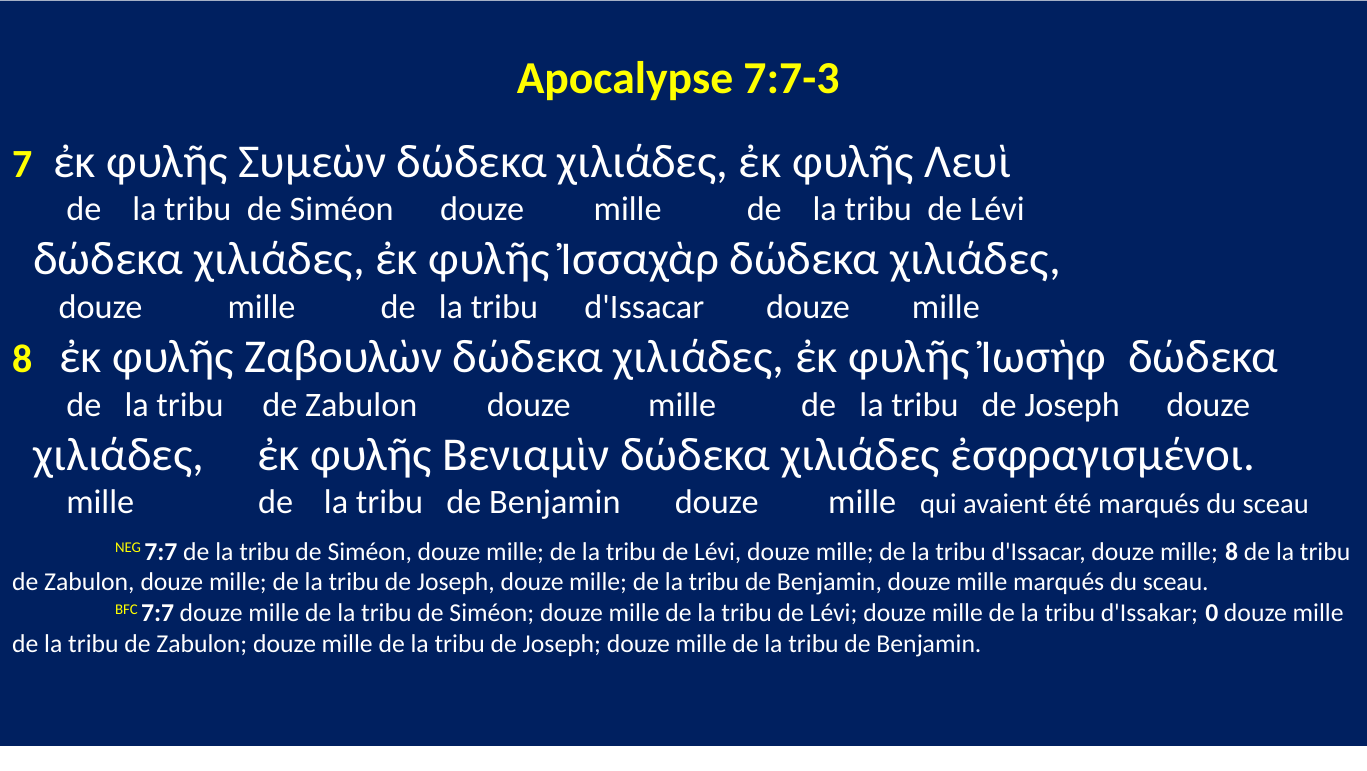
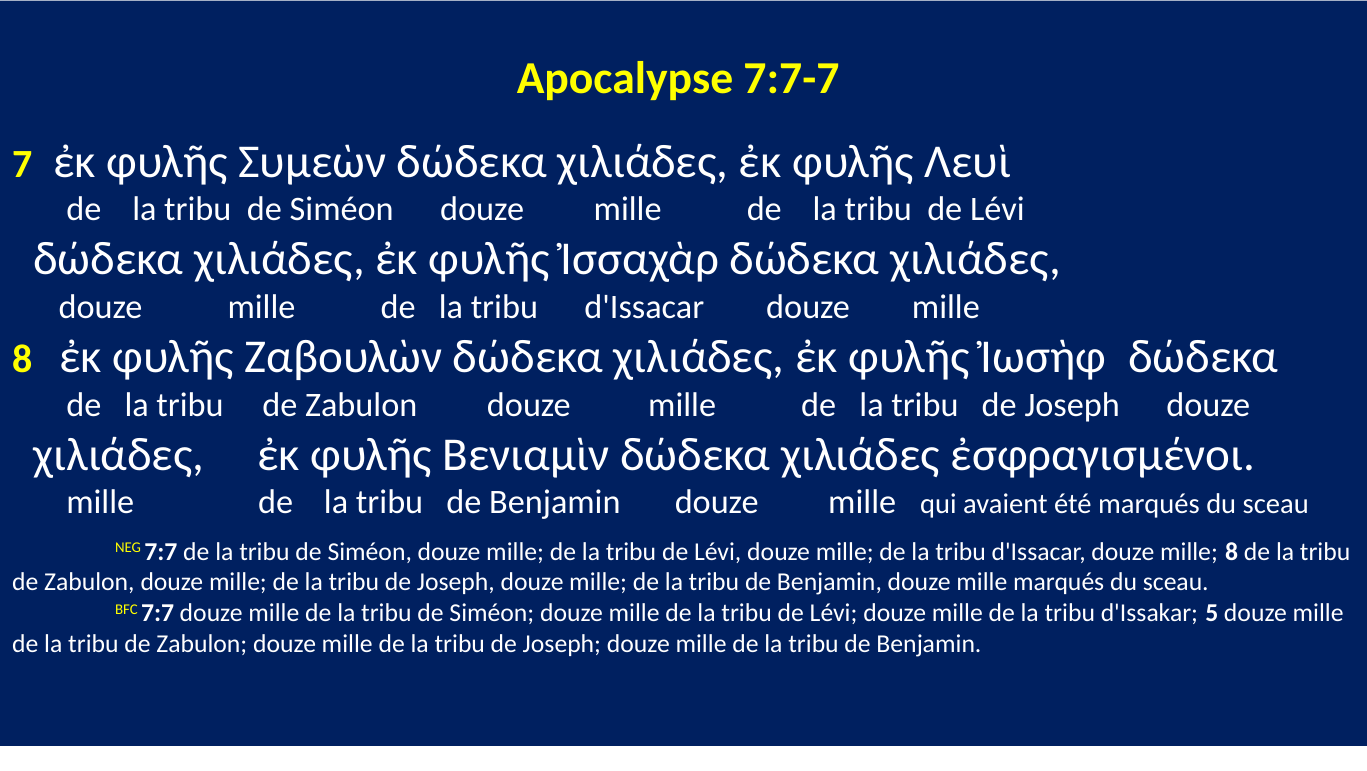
7:7-3: 7:7-3 -> 7:7-7 (791, 78)
0: 0 -> 5 (1212, 613)
